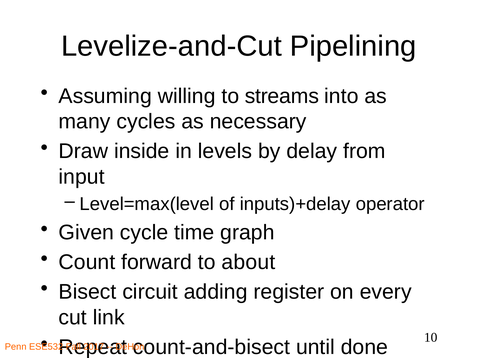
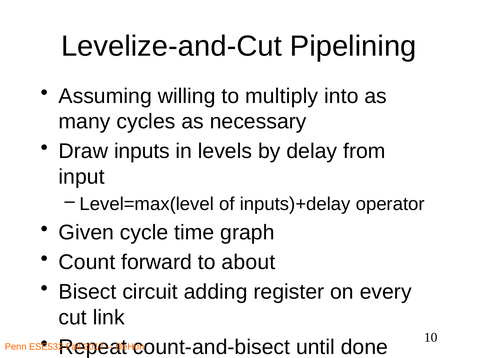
streams: streams -> multiply (282, 96)
inside: inside -> inputs (142, 152)
